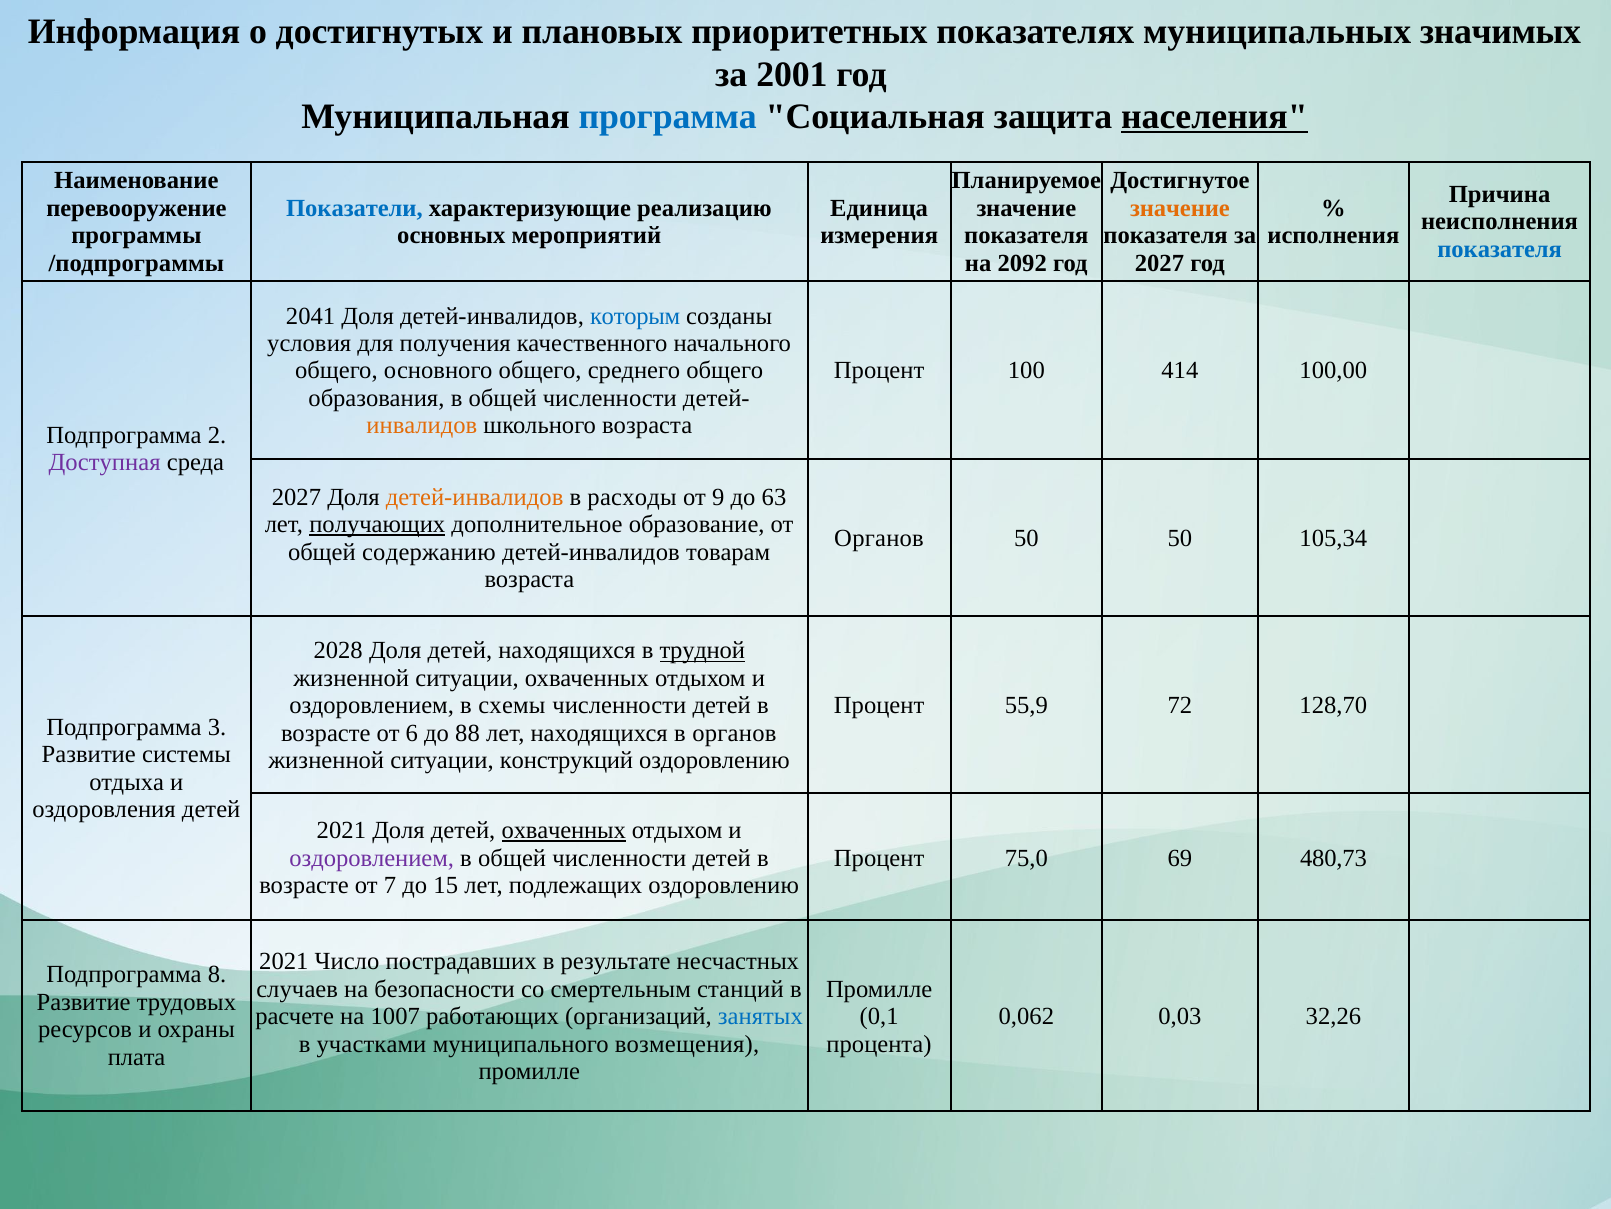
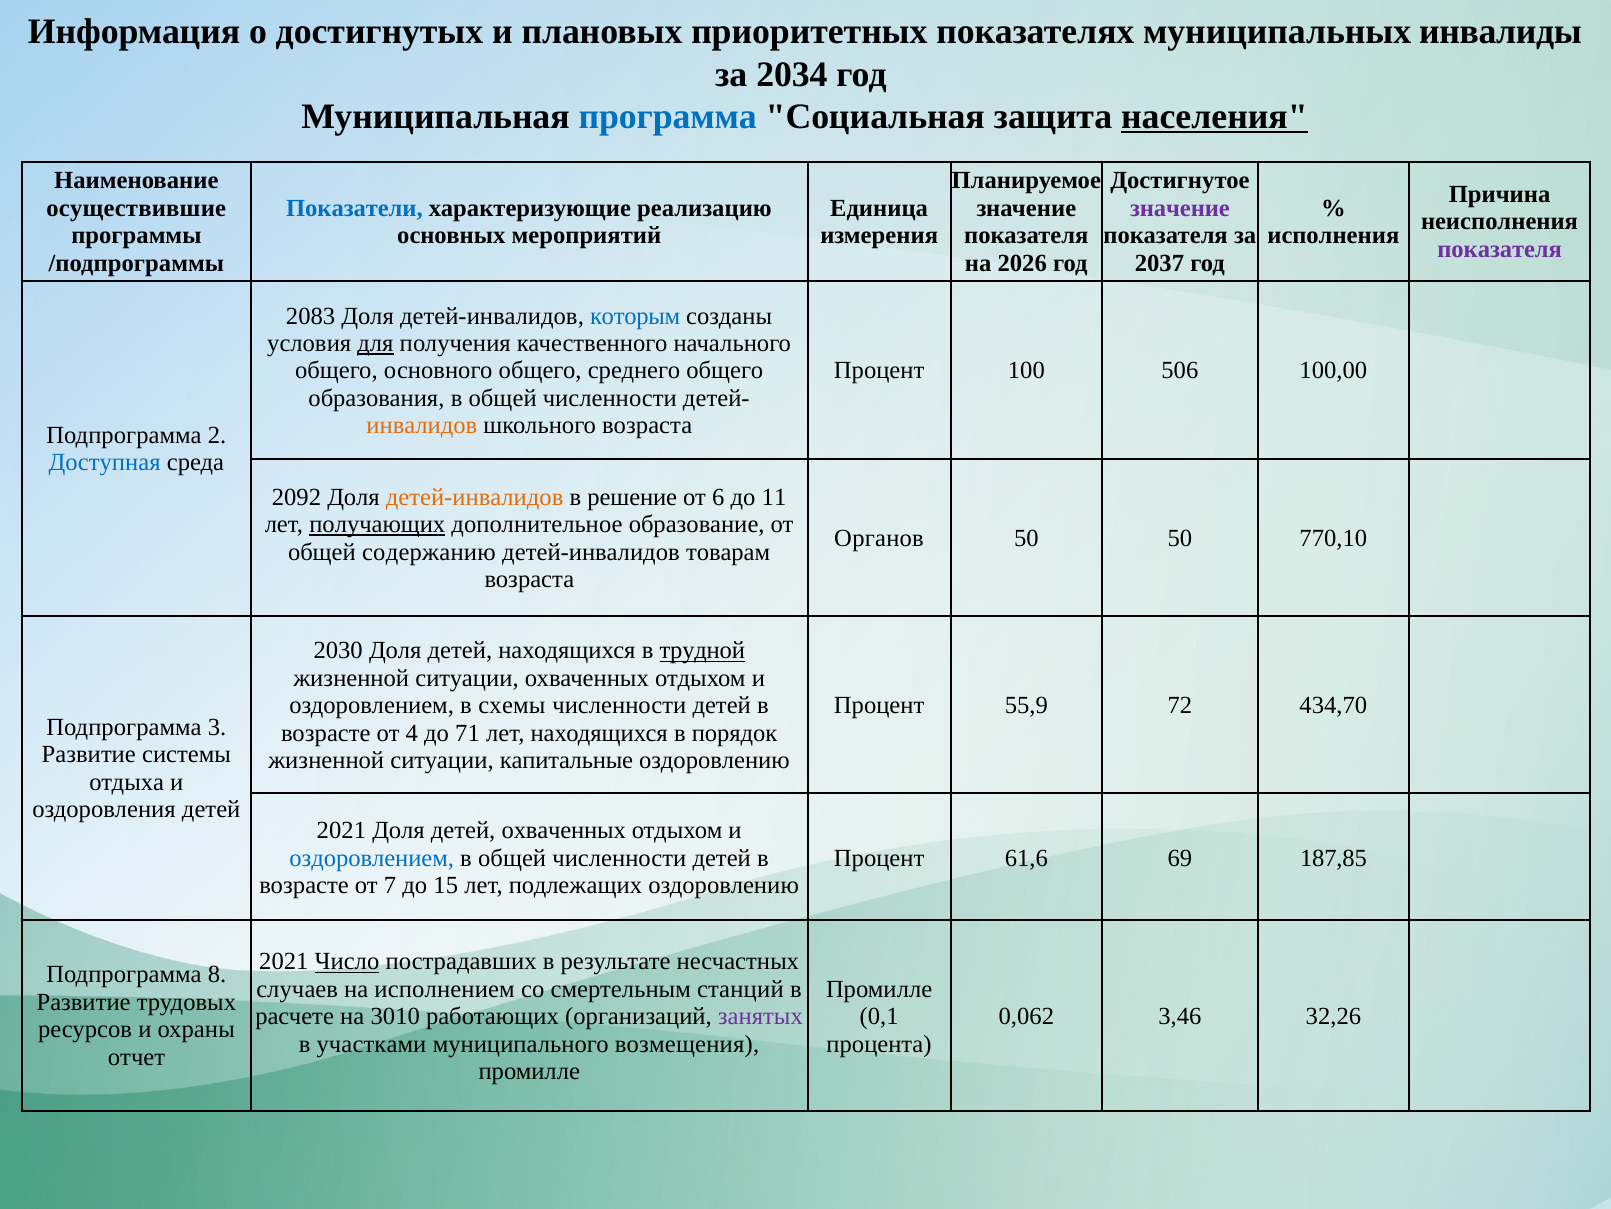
значимых: значимых -> инвалиды (1501, 32)
2001: 2001 -> 2034 (792, 75)
перевооружение: перевооружение -> осуществившие (136, 208)
значение colour: orange -> purple (1180, 208)
показателя colour: blue -> purple (1500, 249)
2092: 2092 -> 2026 (1022, 263)
2027: 2027 -> 2037 (1159, 263)
2041: 2041 -> 2083 (311, 316)
для underline: none -> present (375, 343)
414: 414 -> 506 (1180, 371)
Доступная colour: purple -> blue (105, 462)
2027: 2027 -> 2092 (296, 497)
расходы: расходы -> решение (632, 497)
9: 9 -> 6 (718, 497)
63: 63 -> 11 (774, 497)
105,34: 105,34 -> 770,10 (1333, 538)
2028: 2028 -> 2030 (338, 650)
128,70: 128,70 -> 434,70 (1333, 705)
6: 6 -> 4 (412, 733)
88: 88 -> 71 (468, 733)
в органов: органов -> порядок (735, 733)
конструкций: конструкций -> капитальные (567, 760)
охваченных underline: present -> none (564, 830)
оздоровлением colour: purple -> blue (372, 857)
75,0: 75,0 -> 61,6 (1026, 857)
480,73: 480,73 -> 187,85 (1333, 857)
Число underline: none -> present (347, 961)
безопасности: безопасности -> исполнением (445, 989)
1007: 1007 -> 3010 (395, 1016)
занятых colour: blue -> purple (760, 1016)
0,03: 0,03 -> 3,46 (1180, 1016)
плата: плата -> отчет (137, 1056)
